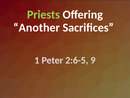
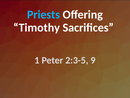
Priests colour: light green -> light blue (44, 15)
Another: Another -> Timothy (37, 27)
2:6-5: 2:6-5 -> 2:3-5 (77, 60)
